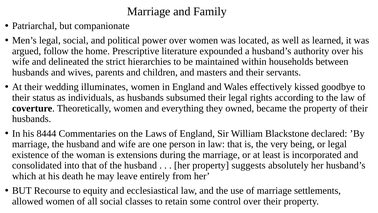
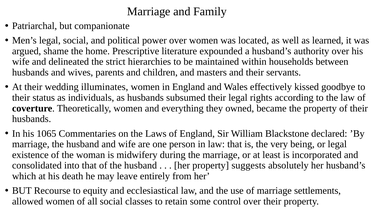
follow: follow -> shame (56, 51)
8444: 8444 -> 1065 (46, 133)
extensions: extensions -> midwifery (137, 155)
